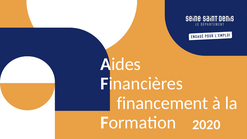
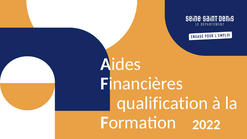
financement: financement -> qualification (162, 103)
2020: 2020 -> 2022 (206, 125)
